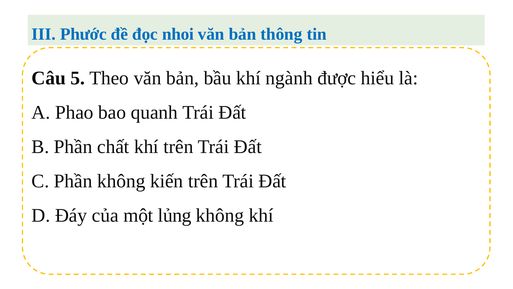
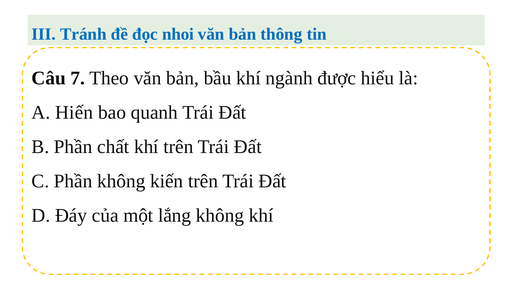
Phước: Phước -> Tránh (83, 34)
5: 5 -> 7 (78, 78)
Phao: Phao -> Hiến (74, 112)
lủng: lủng -> lắng (175, 215)
